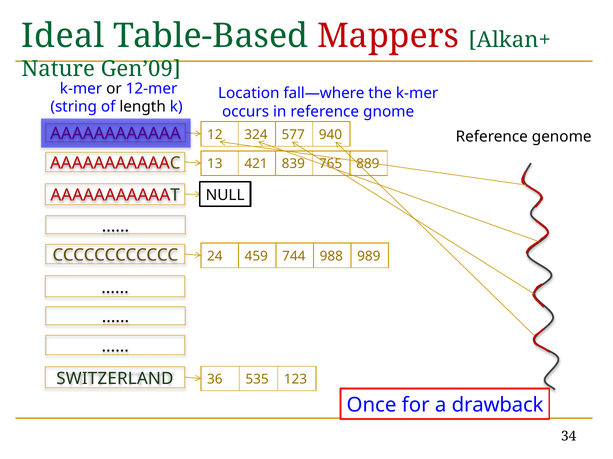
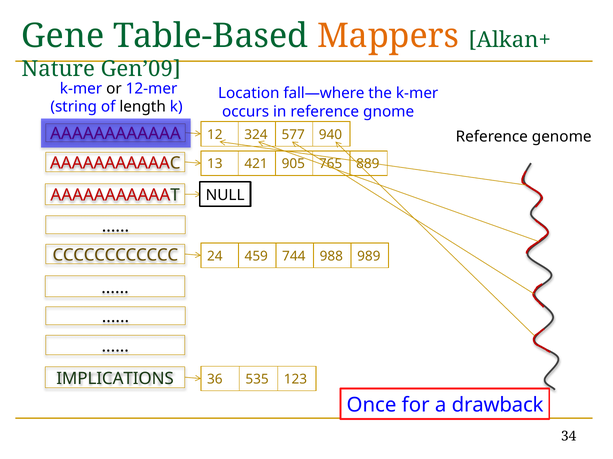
Ideal: Ideal -> Gene (63, 36)
Mappers colour: red -> orange (388, 36)
839: 839 -> 905 (293, 164)
SWITZERLAND: SWITZERLAND -> IMPLICATIONS (115, 379)
